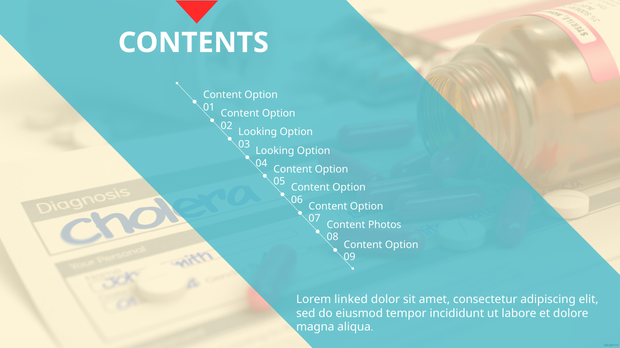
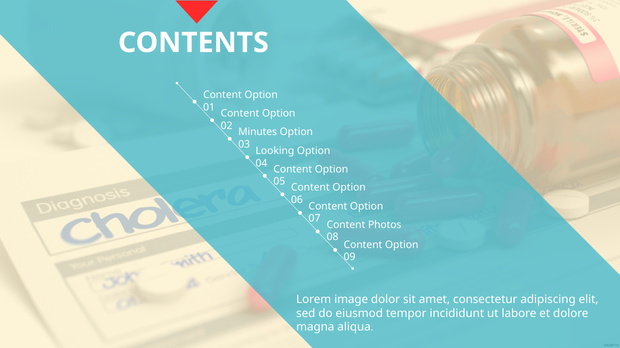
Looking: Looking -> Minutes (258, 132)
linked: linked -> image (351, 300)
